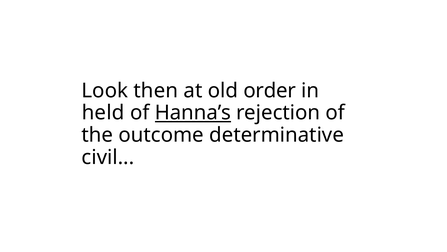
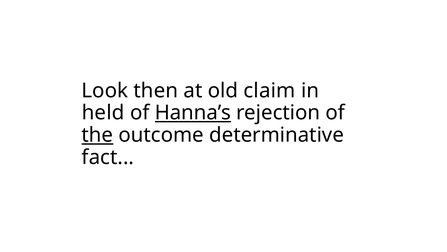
order: order -> claim (269, 91)
the underline: none -> present (97, 135)
civil: civil -> fact (108, 157)
